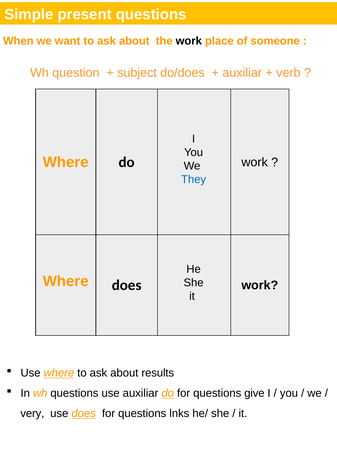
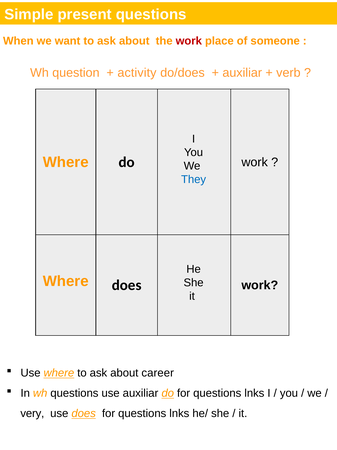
work colour: black -> red (189, 41)
subject: subject -> activity (137, 73)
results: results -> career (158, 372)
do for questions give: give -> lnks (254, 393)
